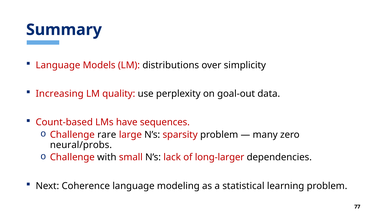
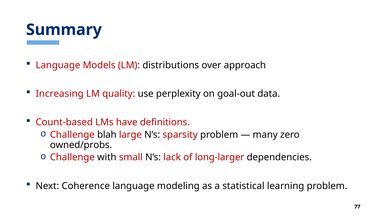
simplicity: simplicity -> approach (245, 65)
sequences: sequences -> definitions (165, 122)
rare: rare -> blah (107, 135)
neural/probs: neural/probs -> owned/probs (81, 145)
